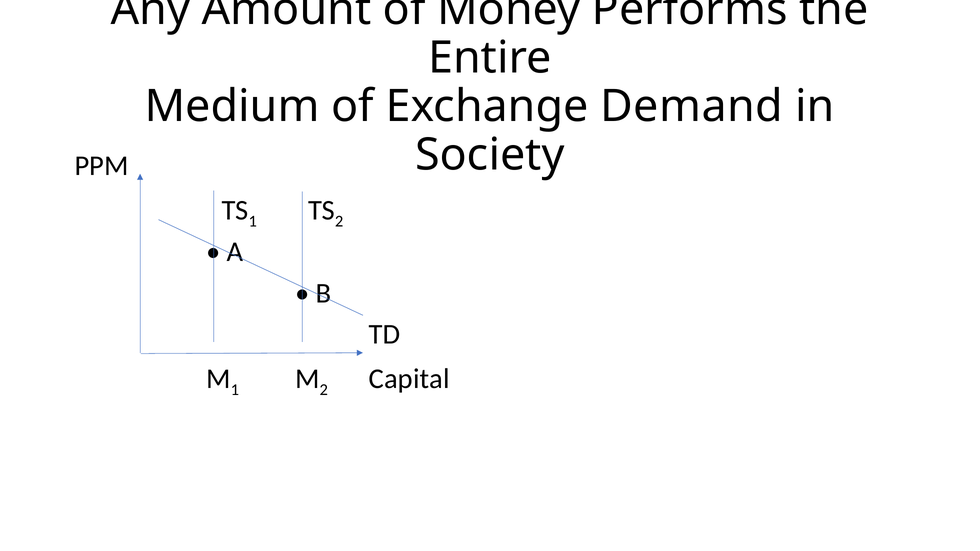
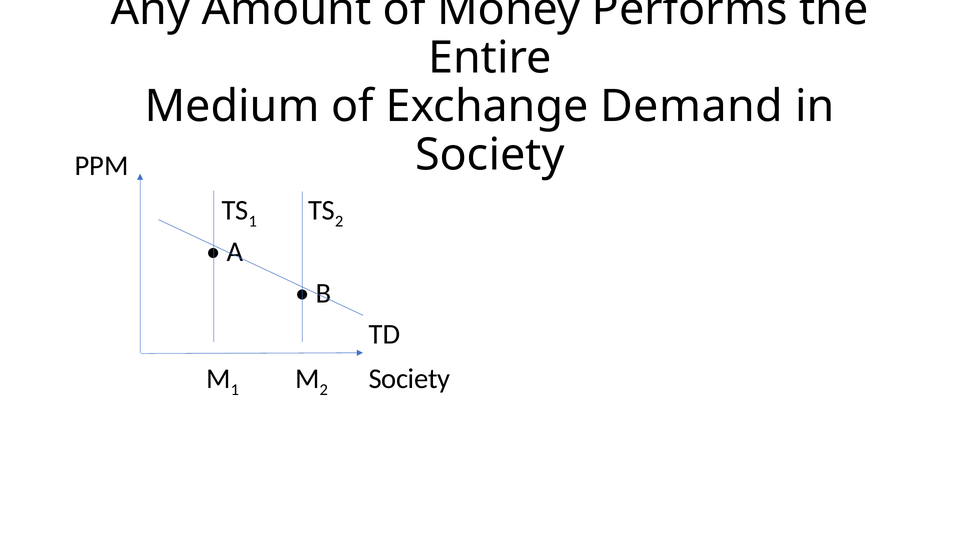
Capital: Capital -> Society (409, 379)
